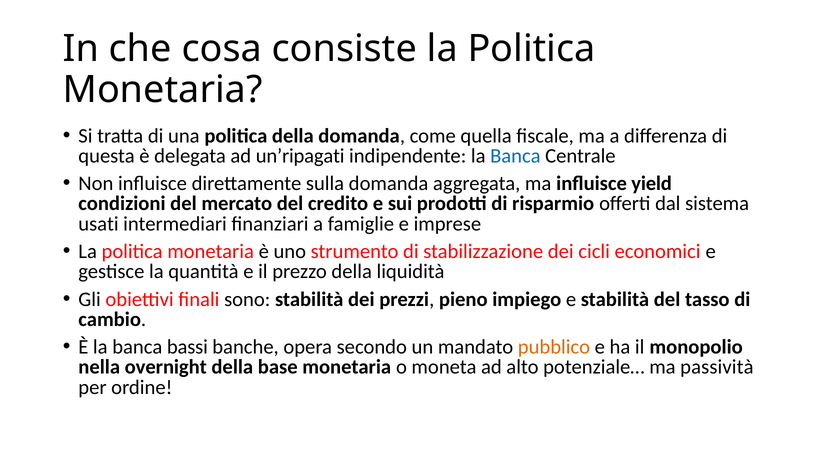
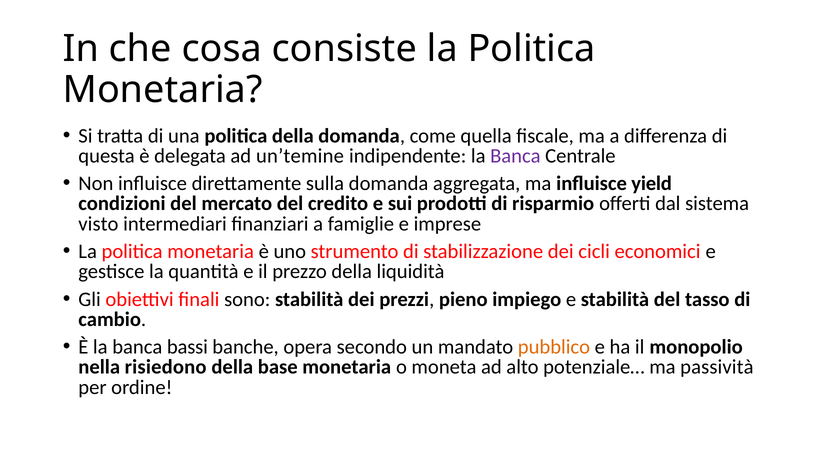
un’ripagati: un’ripagati -> un’temine (300, 156)
Banca colour: blue -> purple (515, 156)
usati: usati -> visto (98, 224)
overnight: overnight -> risiedono (166, 367)
